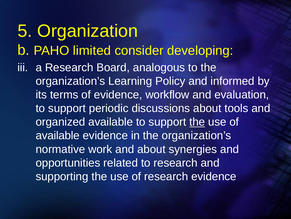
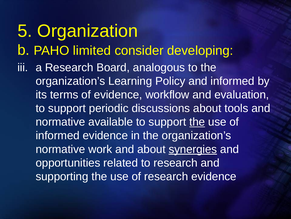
organized: organized -> normative (60, 122)
available: available -> informed (58, 135)
synergies underline: none -> present (193, 149)
